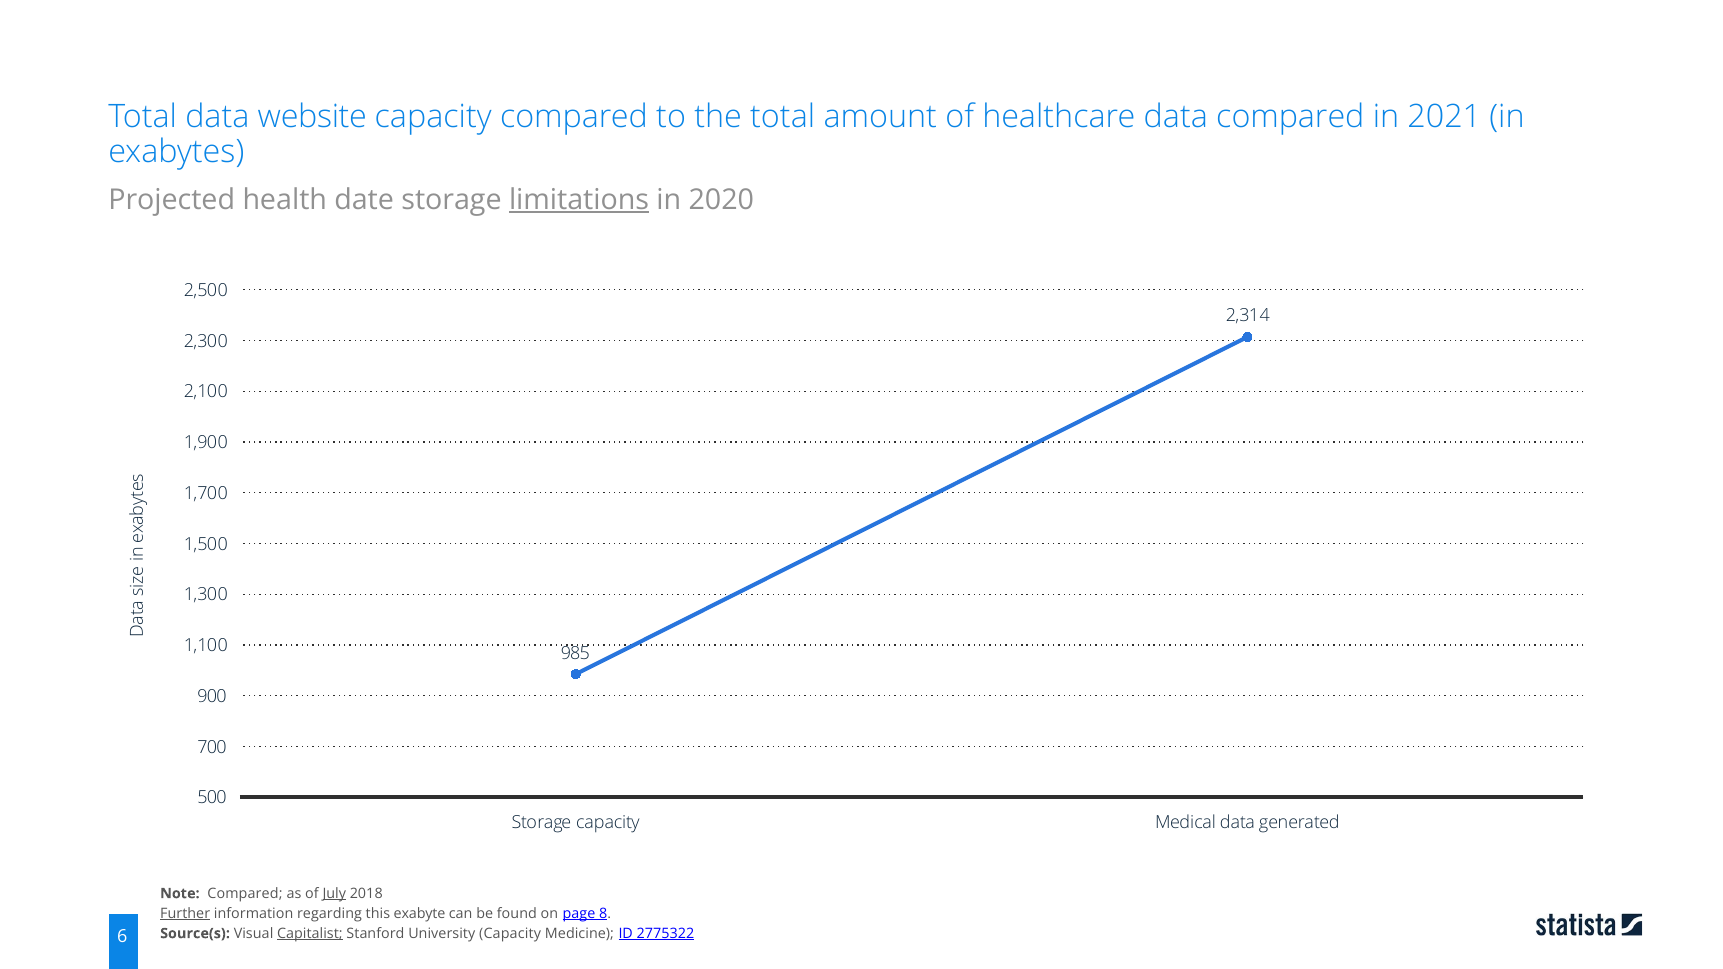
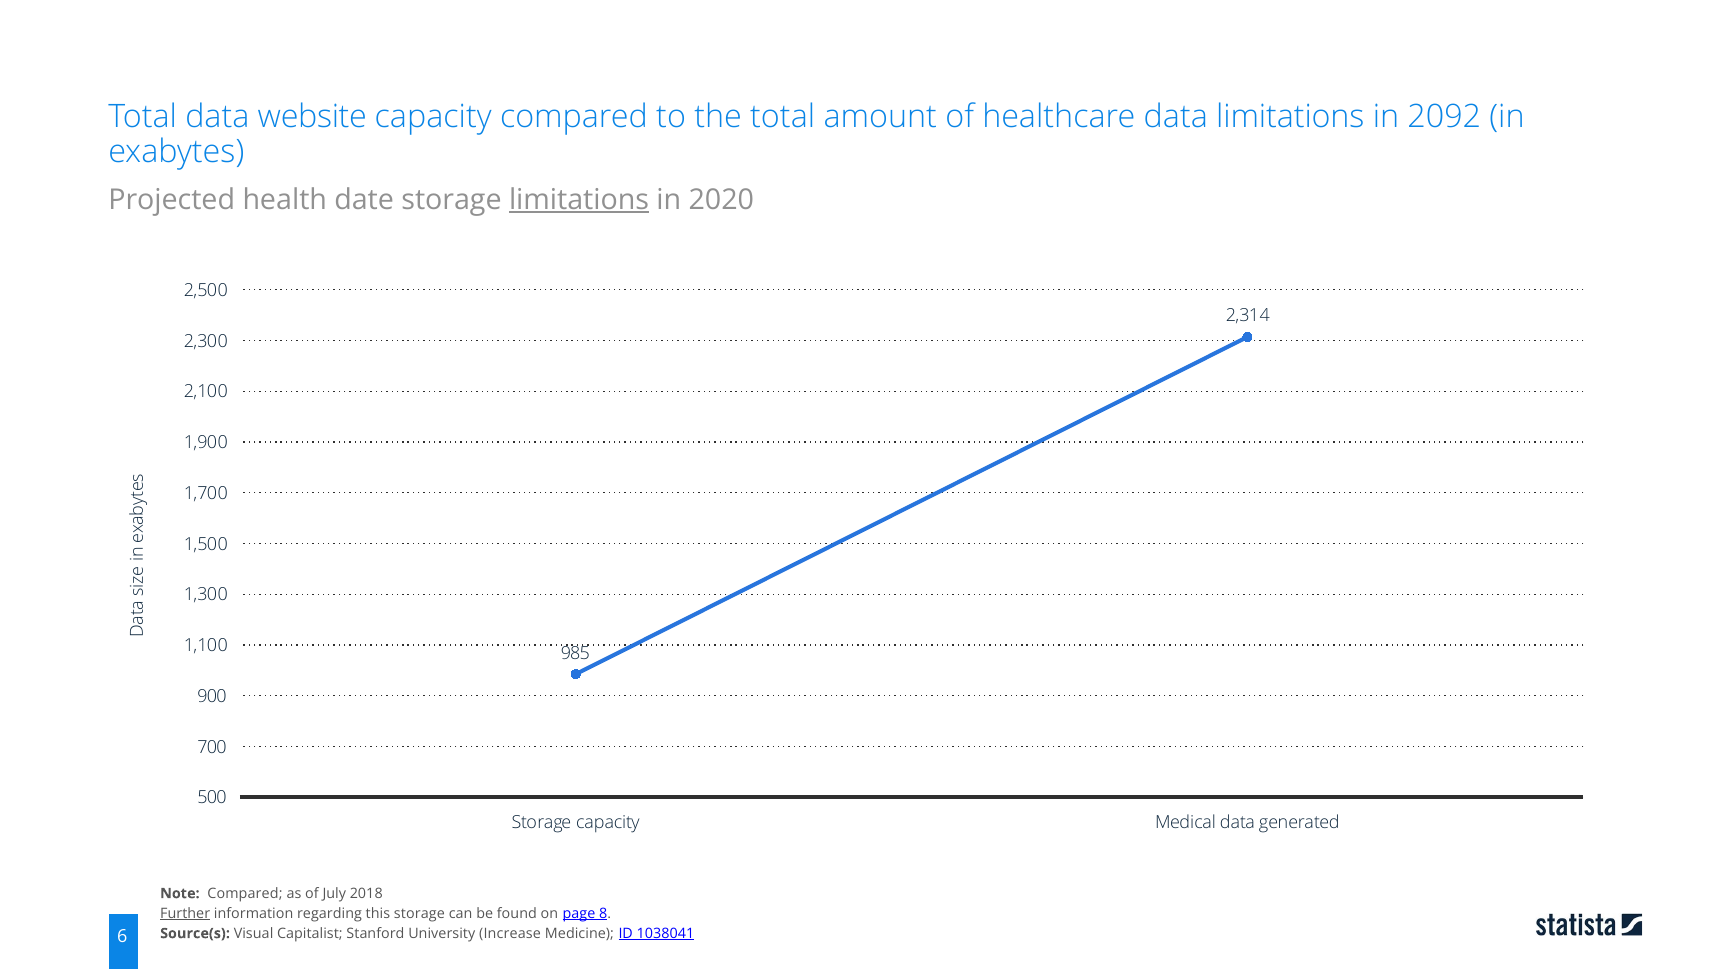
data compared: compared -> limitations (1290, 117)
2021: 2021 -> 2092 (1444, 117)
July underline: present -> none (334, 894)
this exabyte: exabyte -> storage (419, 914)
Capitalist underline: present -> none (310, 934)
University Capacity: Capacity -> Increase (510, 934)
2775322: 2775322 -> 1038041 (665, 934)
